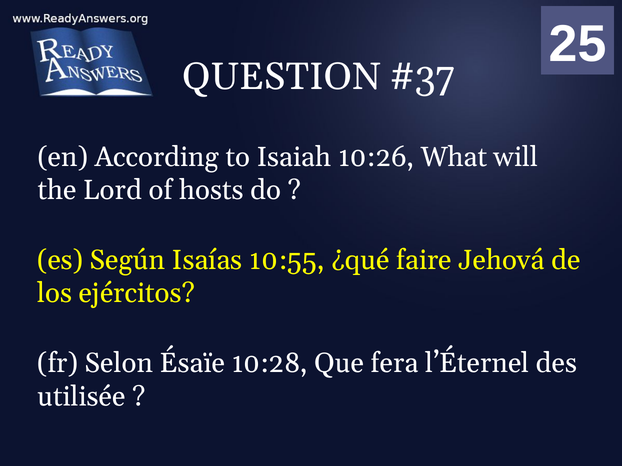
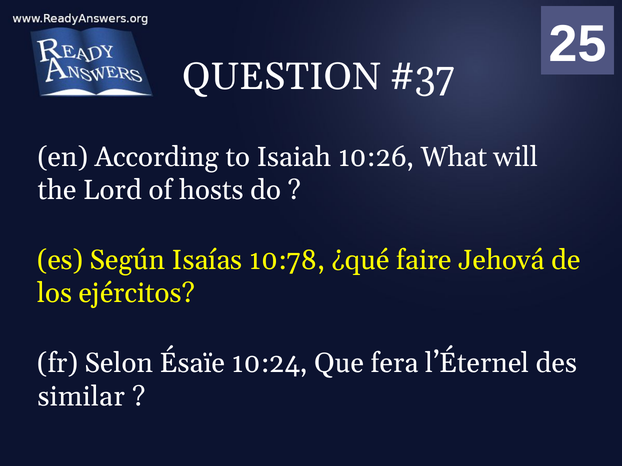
10:55: 10:55 -> 10:78 (287, 260)
10:28: 10:28 -> 10:24 (270, 364)
utilisée: utilisée -> similar (81, 397)
